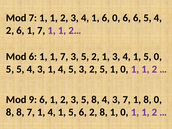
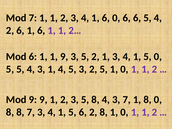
6 1 7: 7 -> 6 (41, 31)
1 1 7: 7 -> 9 (64, 57)
9 6: 6 -> 9 (43, 100)
8 7 1: 1 -> 3 (41, 112)
